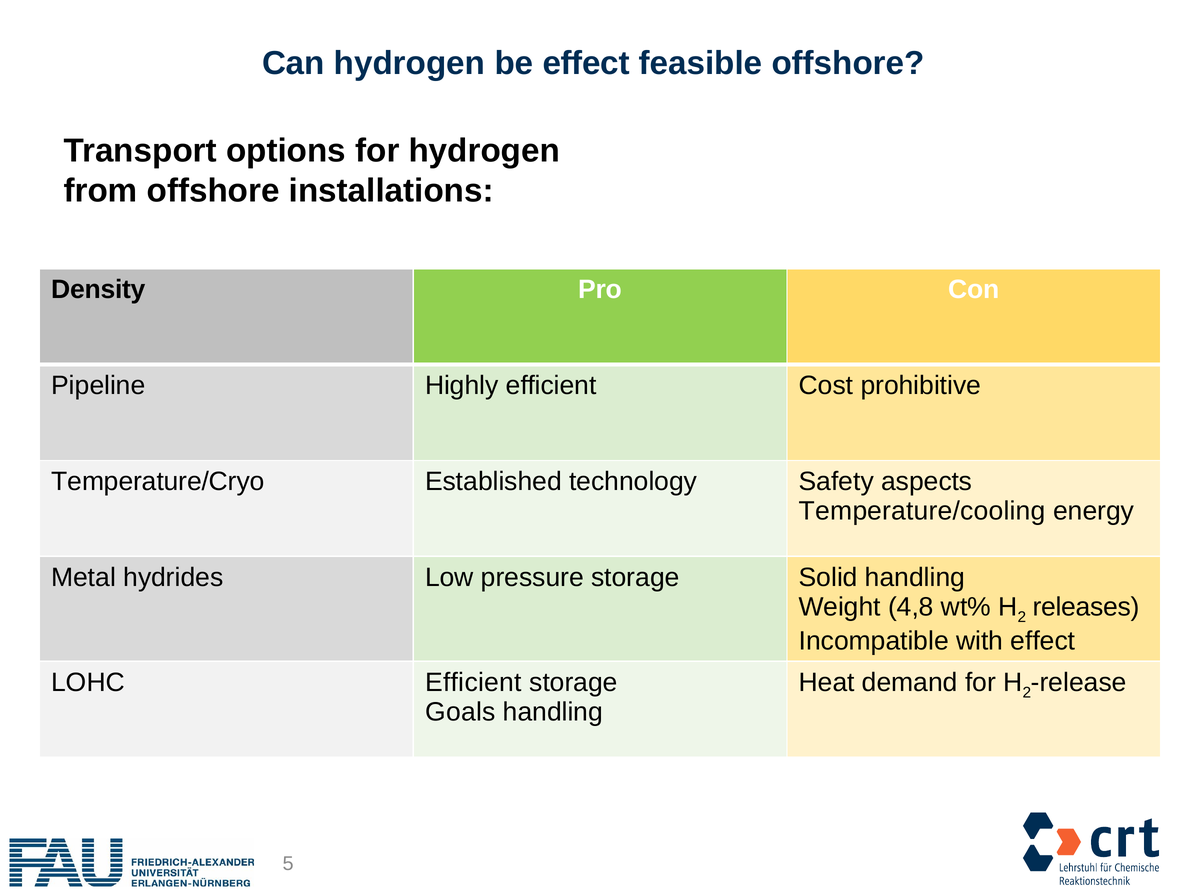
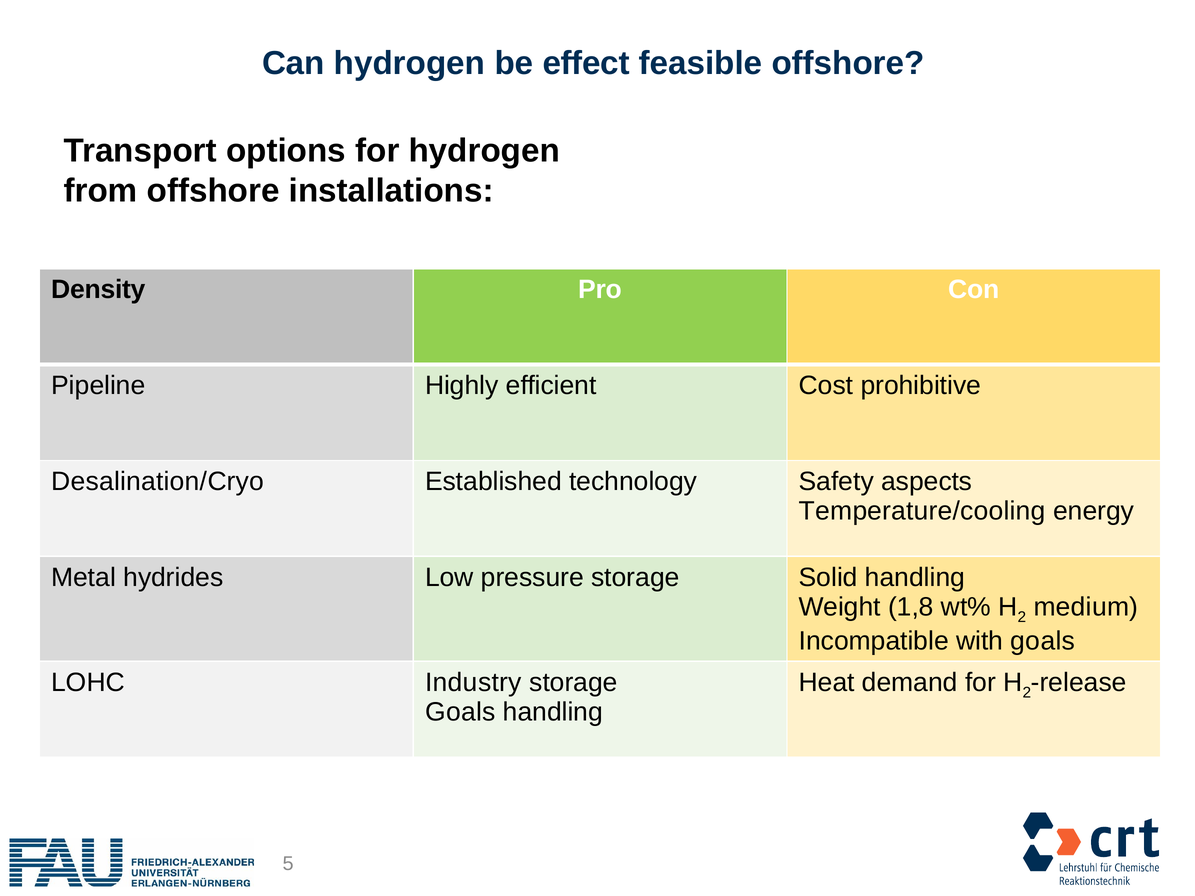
Temperature/Cryo: Temperature/Cryo -> Desalination/Cryo (158, 482)
4,8: 4,8 -> 1,8 (911, 607)
releases: releases -> medium (1086, 607)
with effect: effect -> goals (1043, 641)
LOHC Efficient: Efficient -> Industry (473, 682)
